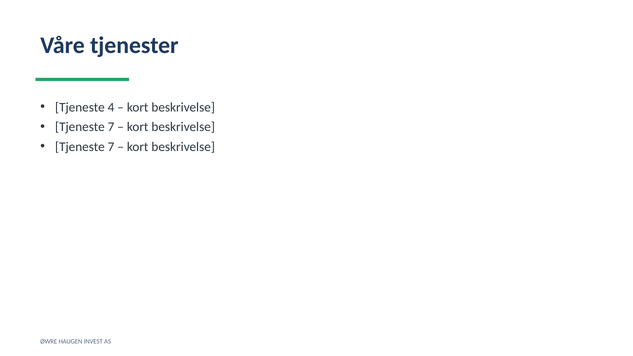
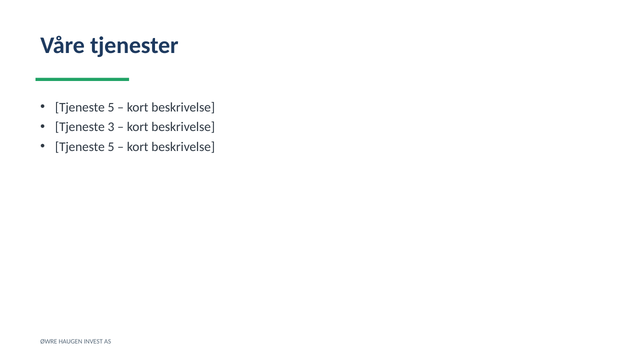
4: 4 -> 5 (111, 107)
7: 7 -> 3 (111, 127)
7: 7 -> 5 (111, 147)
